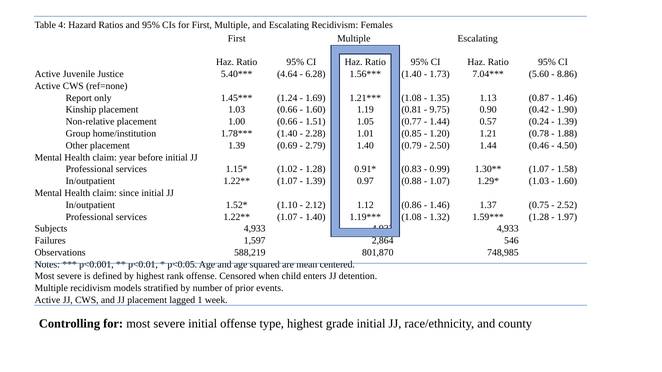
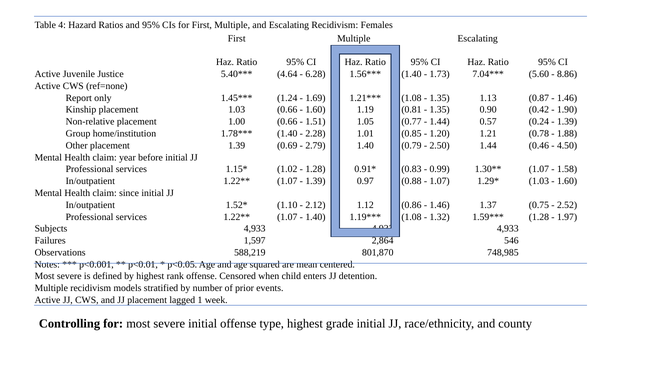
9.75: 9.75 -> 1.35 (440, 110)
